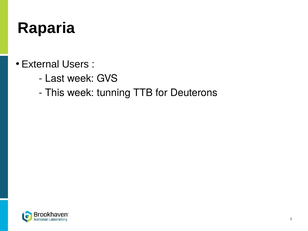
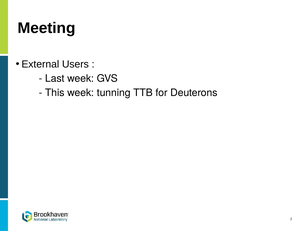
Raparia: Raparia -> Meeting (46, 28)
